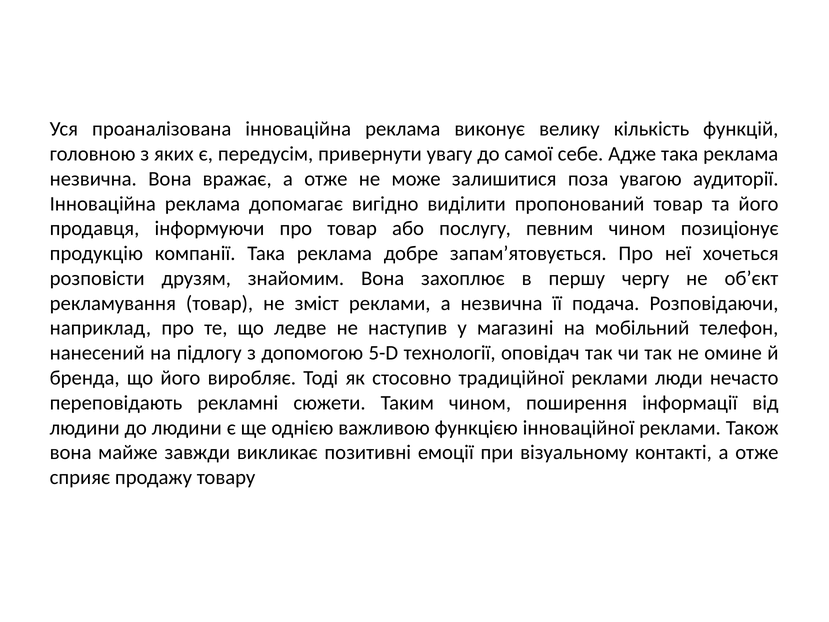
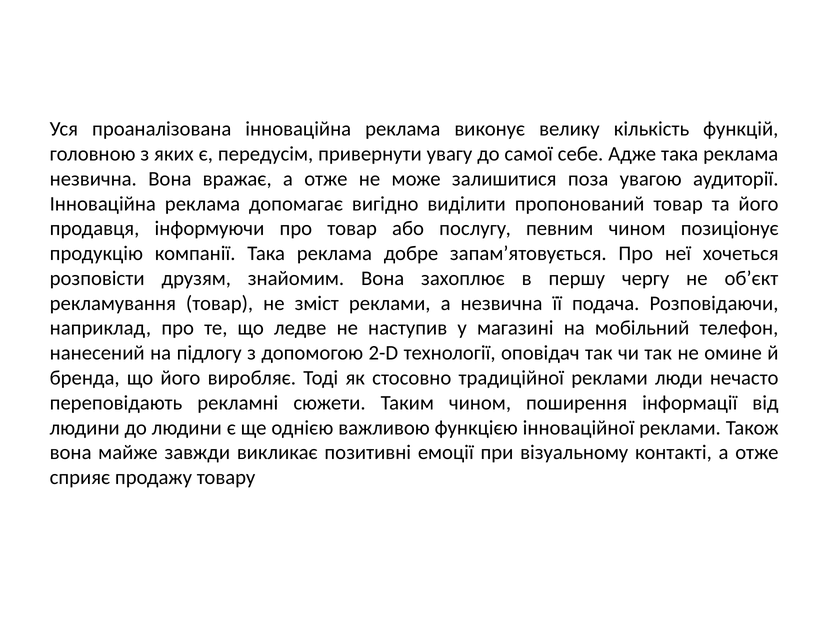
5-D: 5-D -> 2-D (383, 353)
